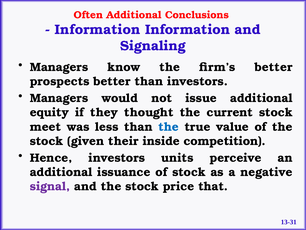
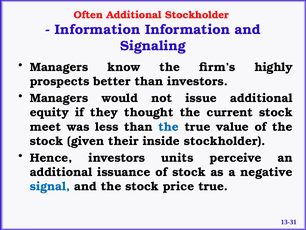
Additional Conclusions: Conclusions -> Stockholder (197, 15)
firm’s better: better -> highly (274, 67)
inside competition: competition -> stockholder (225, 141)
signal colour: purple -> blue (50, 186)
price that: that -> true (213, 186)
